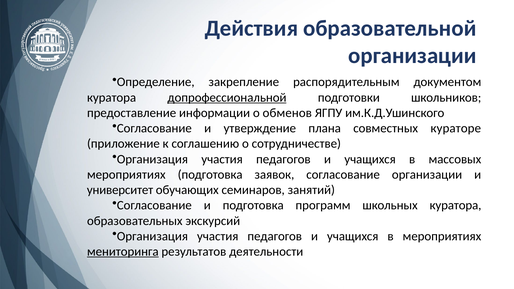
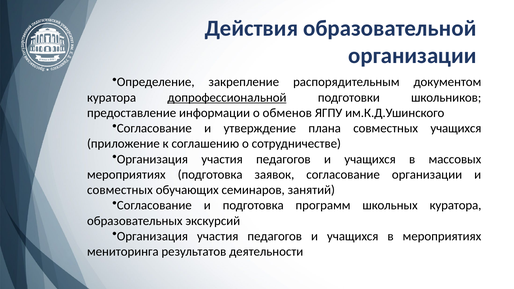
совместных кураторе: кураторе -> учащихся (456, 128)
университет: университет -> совместных (120, 190)
мениторинга underline: present -> none (123, 252)
